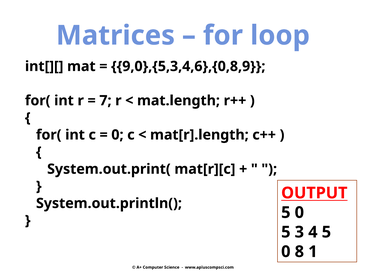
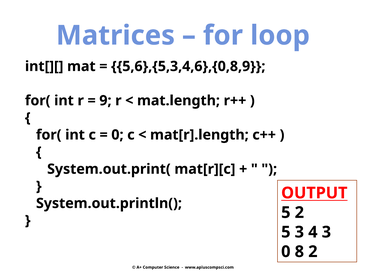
9,0},{5,3,4,6},{0,8,9: 9,0},{5,3,4,6},{0,8,9 -> 5,6},{5,3,4,6},{0,8,9 (188, 66)
7: 7 -> 9 (105, 100)
0: 0 -> 2 (299, 212)
4 5: 5 -> 3 (326, 232)
8 1: 1 -> 2 (313, 251)
